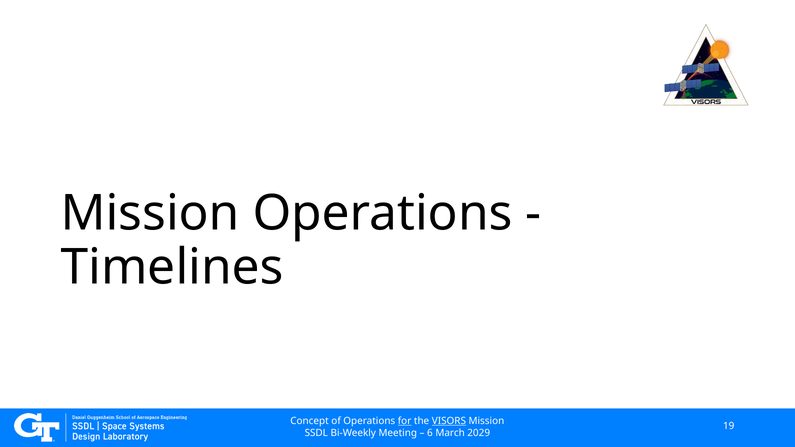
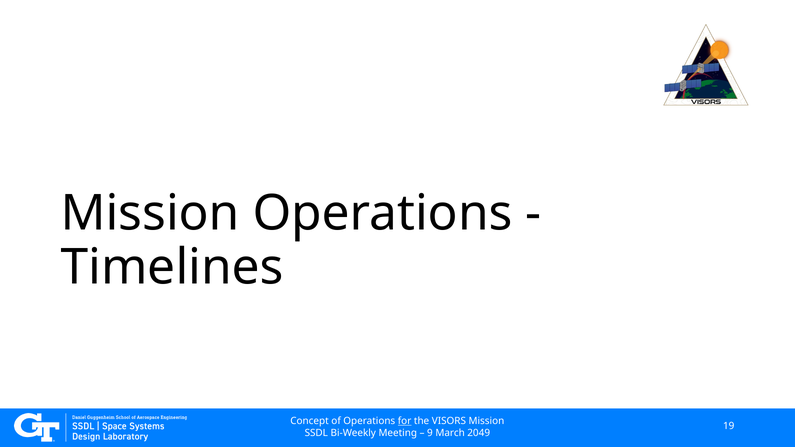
VISORS underline: present -> none (449, 421)
6: 6 -> 9 (430, 433)
2029: 2029 -> 2049 (479, 433)
